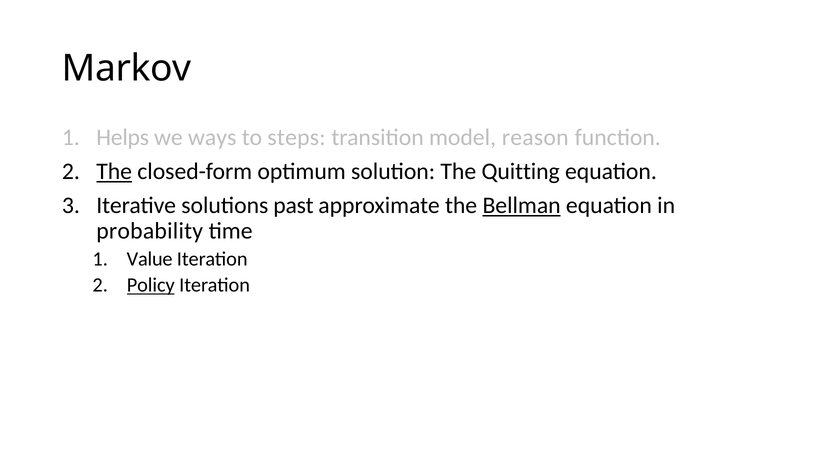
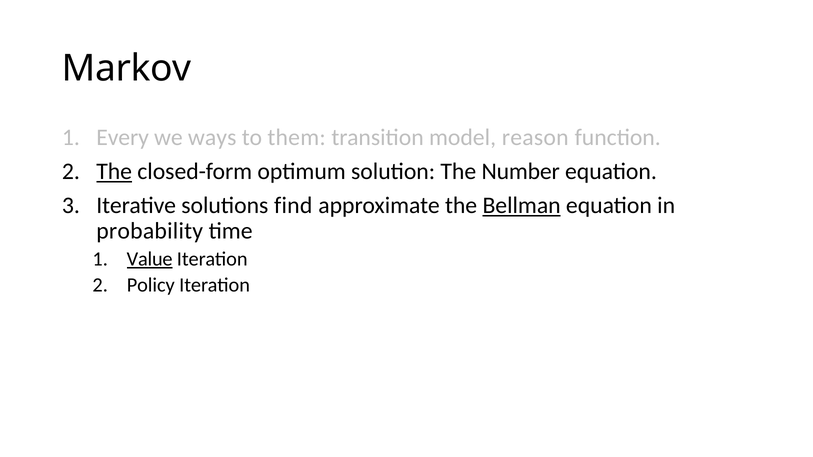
Helps: Helps -> Every (123, 137)
steps: steps -> them (297, 137)
Quitting: Quitting -> Number (521, 172)
past: past -> find (293, 206)
Value underline: none -> present (150, 259)
Policy underline: present -> none (151, 285)
